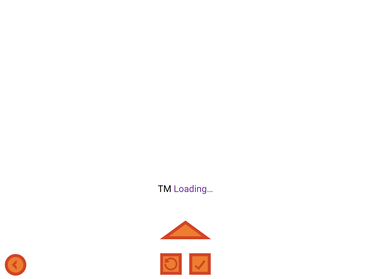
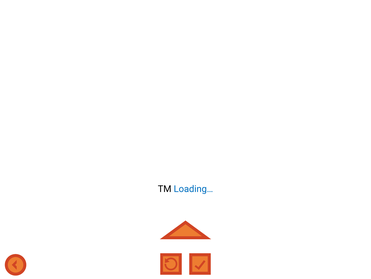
Loading… colour: purple -> blue (193, 189)
